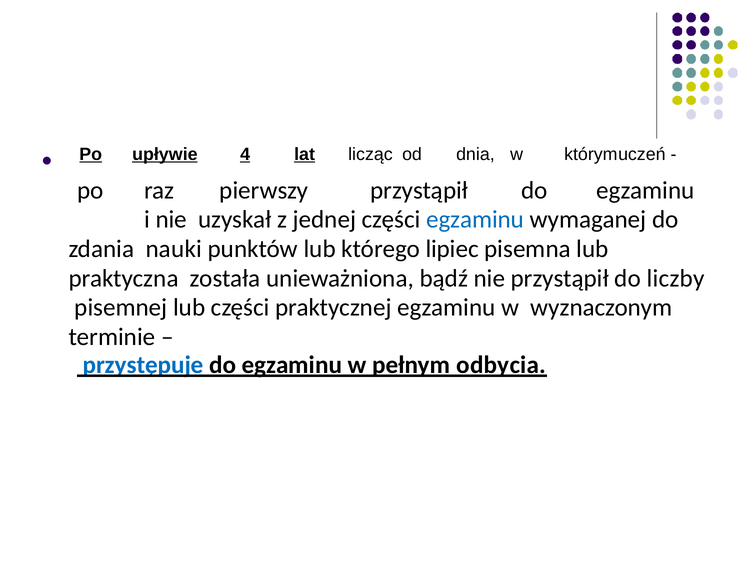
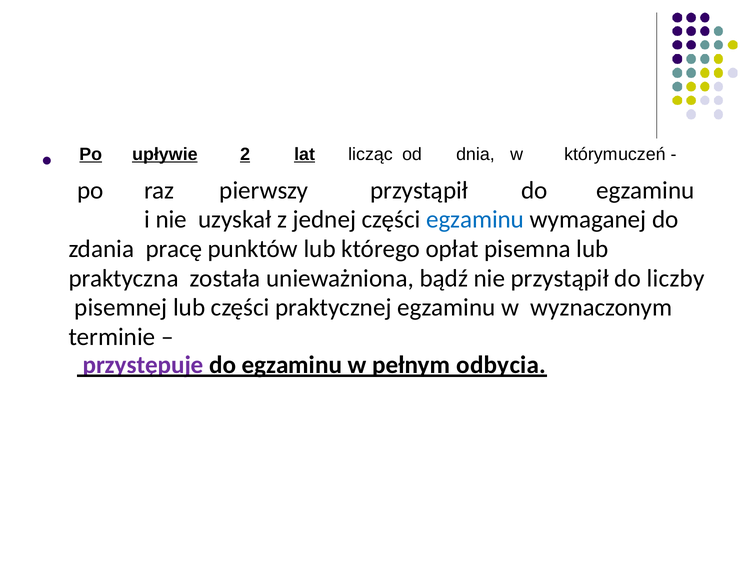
4: 4 -> 2 (245, 154)
nauki: nauki -> pracę (174, 249)
lipiec: lipiec -> opłat (452, 249)
przystępuje colour: blue -> purple (143, 365)
